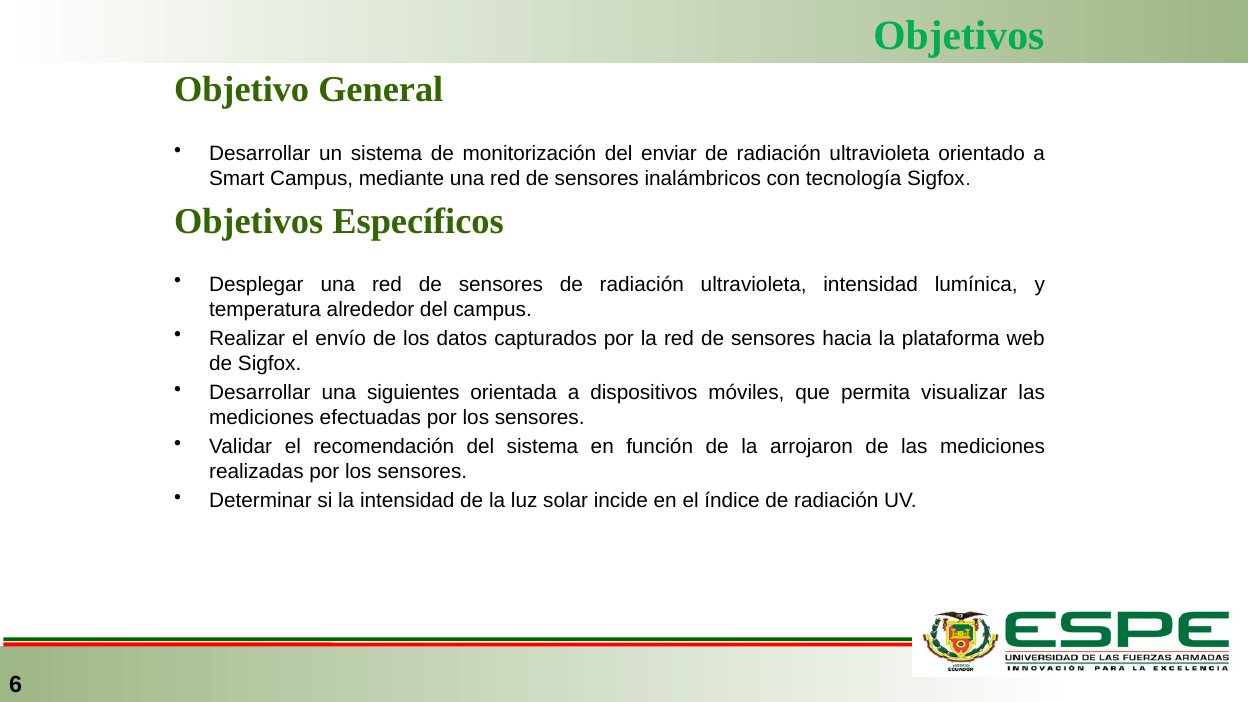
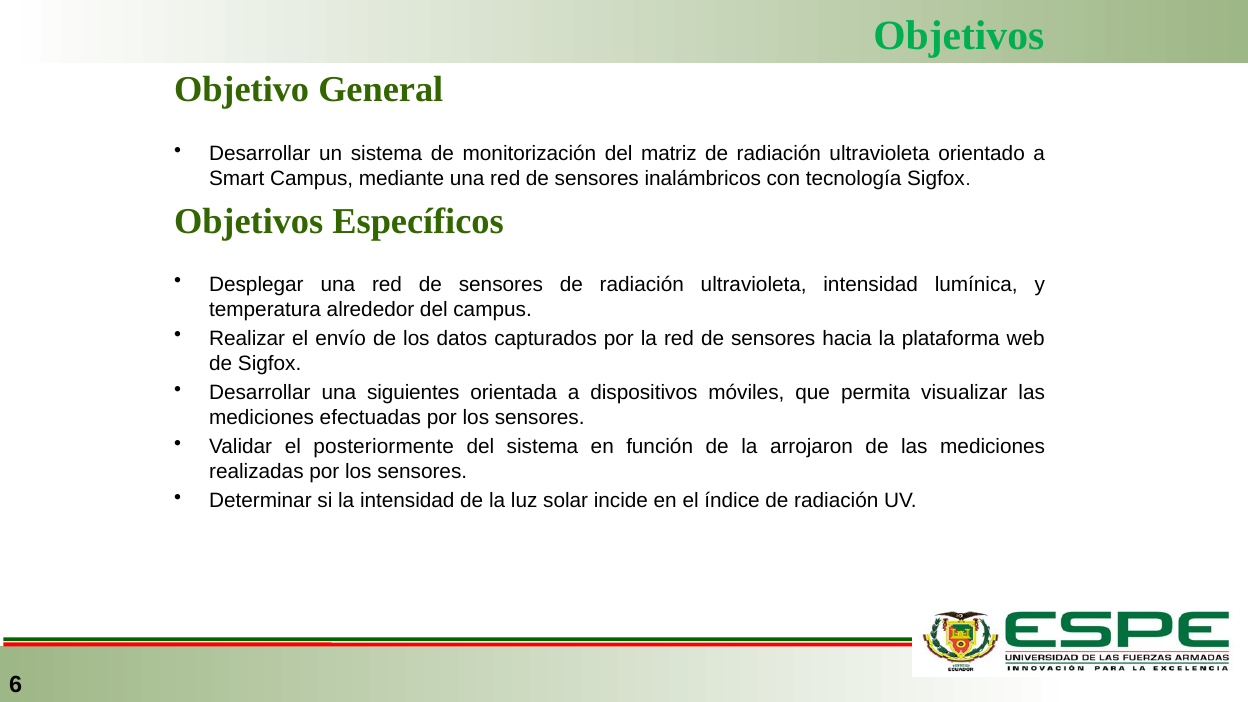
enviar: enviar -> matriz (669, 154)
recomendación: recomendación -> posteriormente (384, 447)
